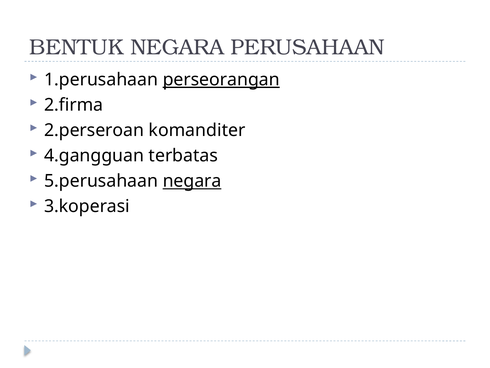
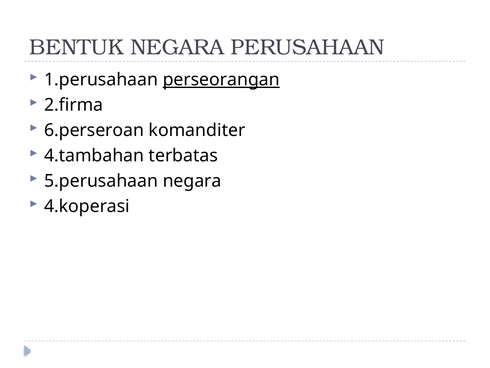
2.perseroan: 2.perseroan -> 6.perseroan (94, 130)
4.gangguan: 4.gangguan -> 4.tambahan (94, 156)
negara underline: present -> none (192, 181)
3.koperasi: 3.koperasi -> 4.koperasi (87, 206)
